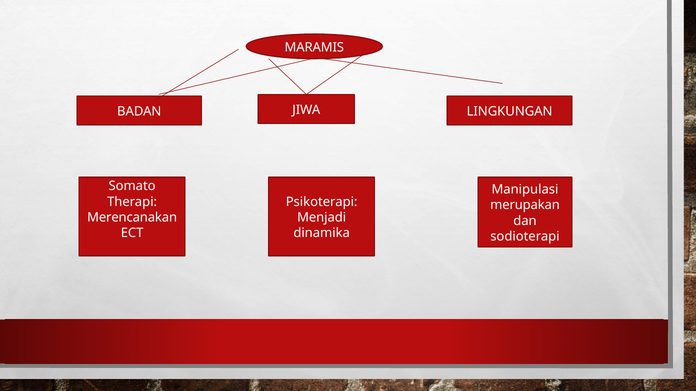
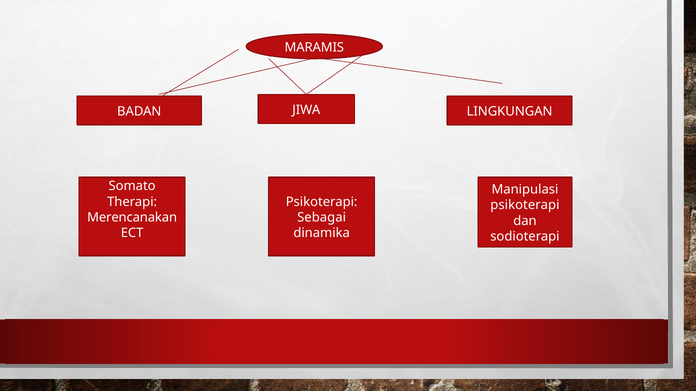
merupakan: merupakan -> psikoterapi (525, 205)
Menjadi: Menjadi -> Sebagai (322, 218)
